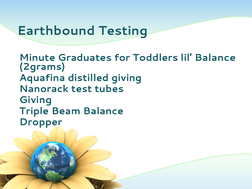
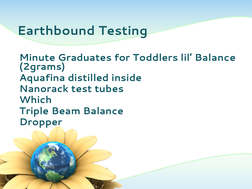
distilled giving: giving -> inside (127, 78)
Giving: Giving -> Which (36, 100)
